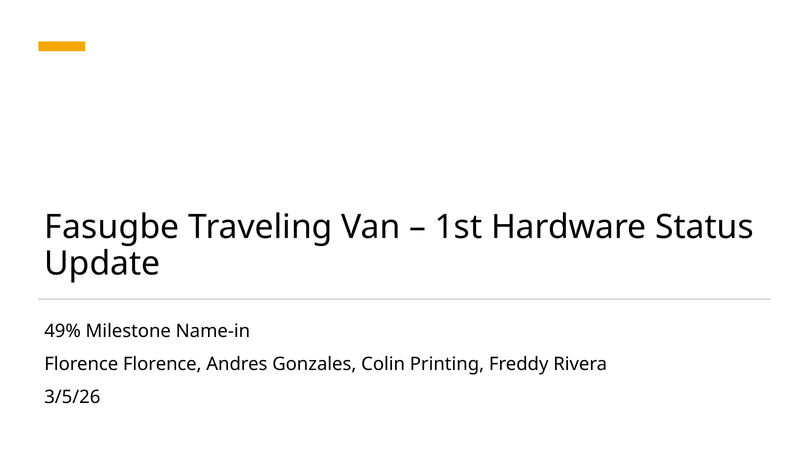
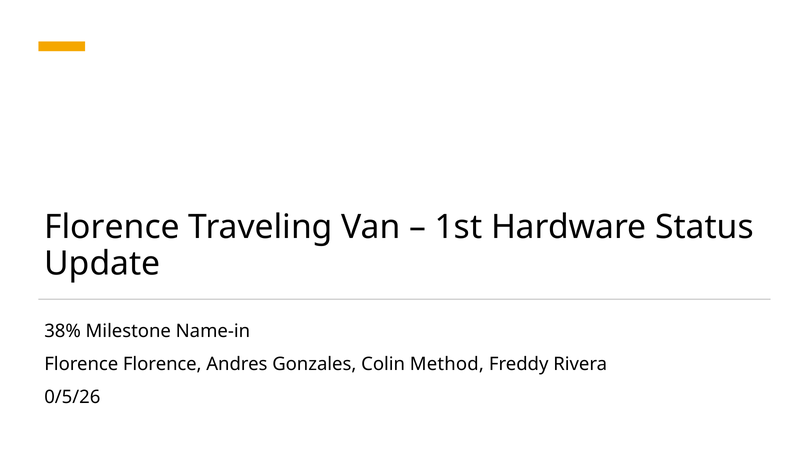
Fasugbe: Fasugbe -> Florence (112, 227)
49%: 49% -> 38% (63, 331)
Printing: Printing -> Method (447, 364)
3/5/26: 3/5/26 -> 0/5/26 (72, 397)
